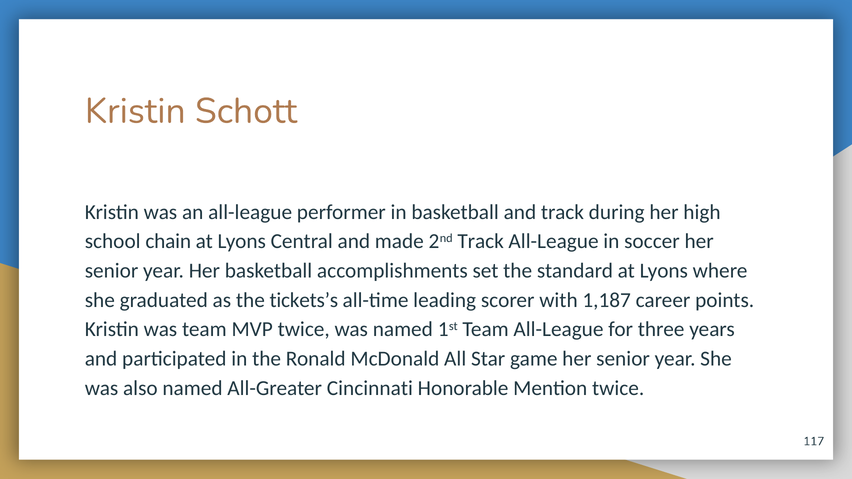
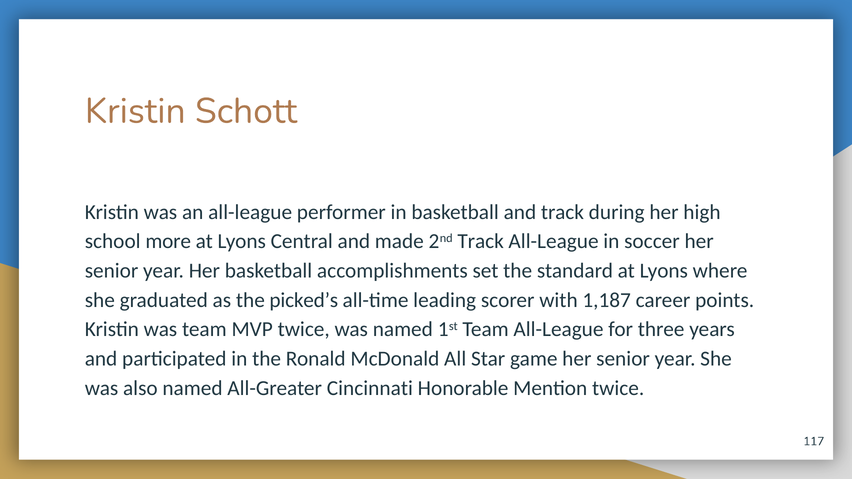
chain: chain -> more (168, 241)
tickets’s: tickets’s -> picked’s (304, 300)
